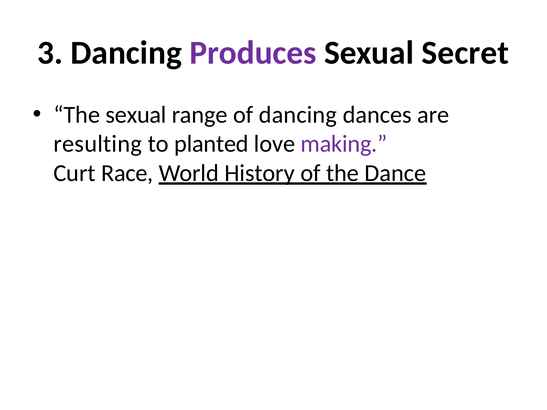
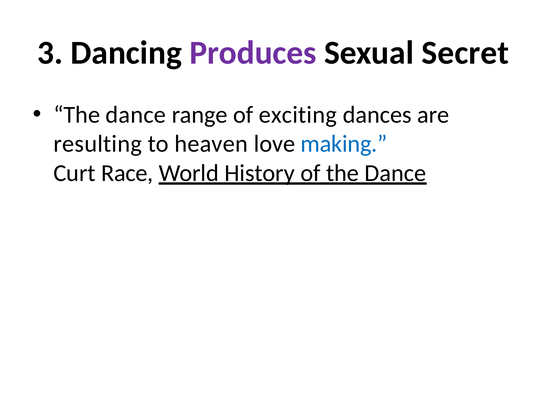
sexual: sexual -> dance (136, 115)
of dancing: dancing -> exciting (298, 115)
planted: planted -> heaven (211, 144)
making colour: purple -> blue (344, 144)
